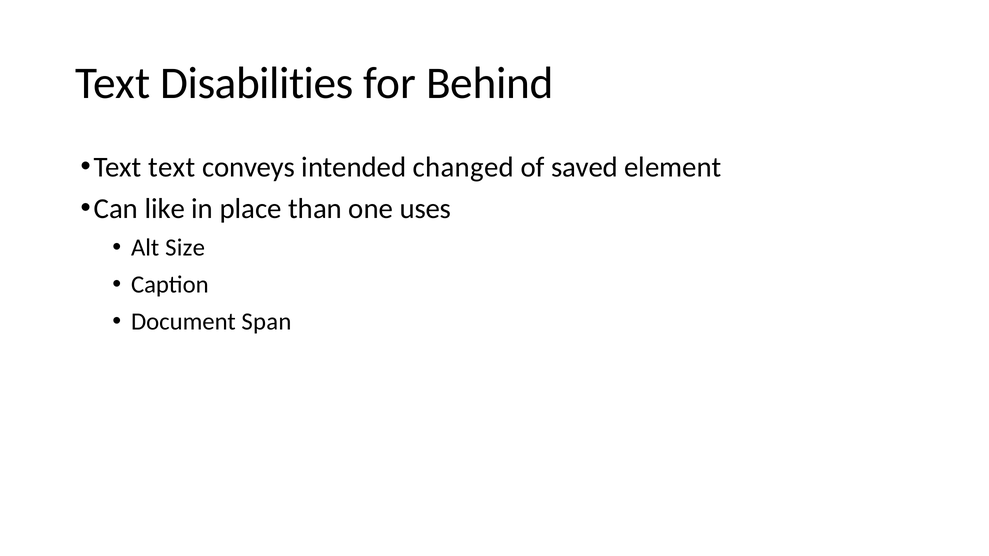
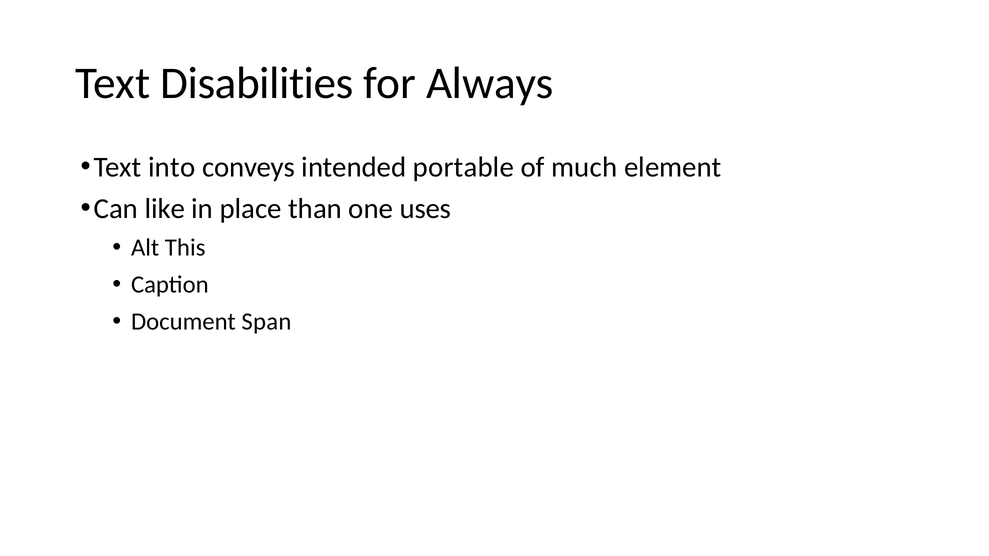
Behind: Behind -> Always (490, 83)
Text text: text -> into (172, 167)
changed: changed -> portable (463, 167)
saved: saved -> much (584, 167)
Size: Size -> This (185, 248)
